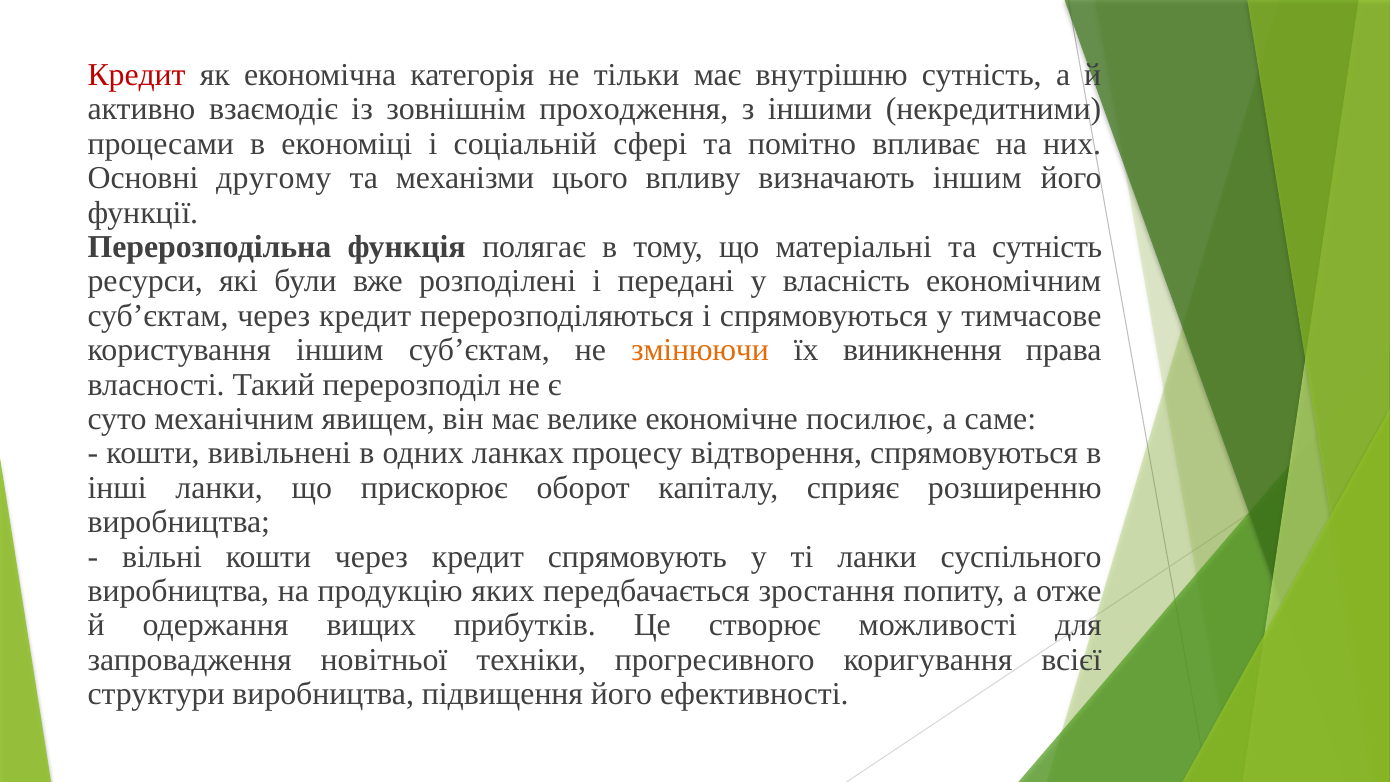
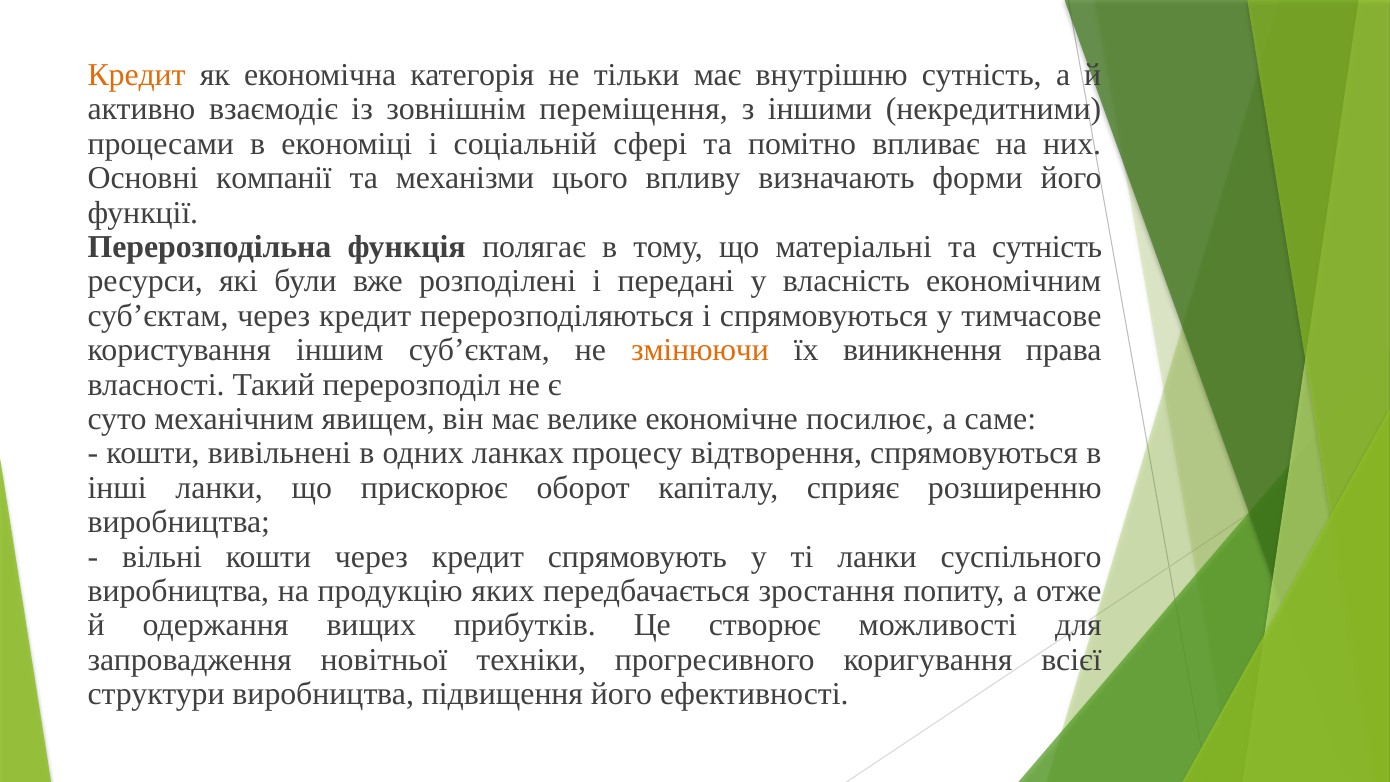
Кредит colour: red -> orange (137, 75)
проходження: проходження -> переміщення (634, 109)
другому: другому -> компанії (274, 178)
визначають іншим: іншим -> форми (978, 178)
